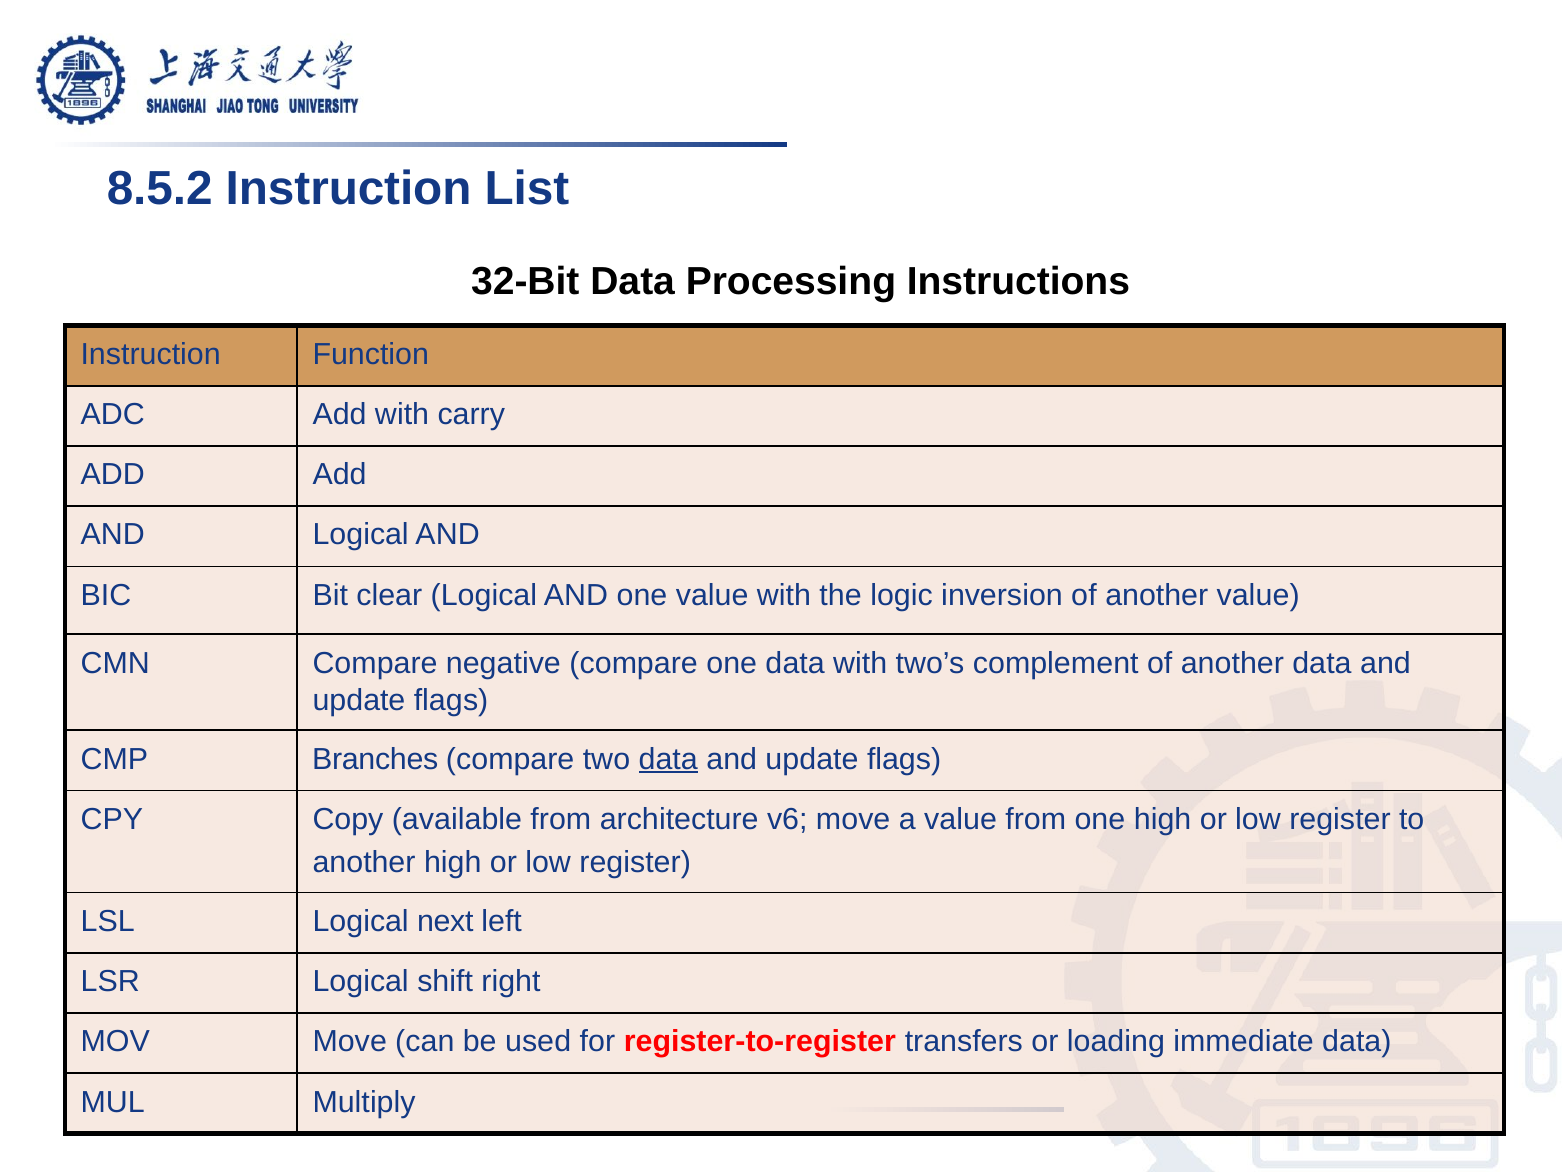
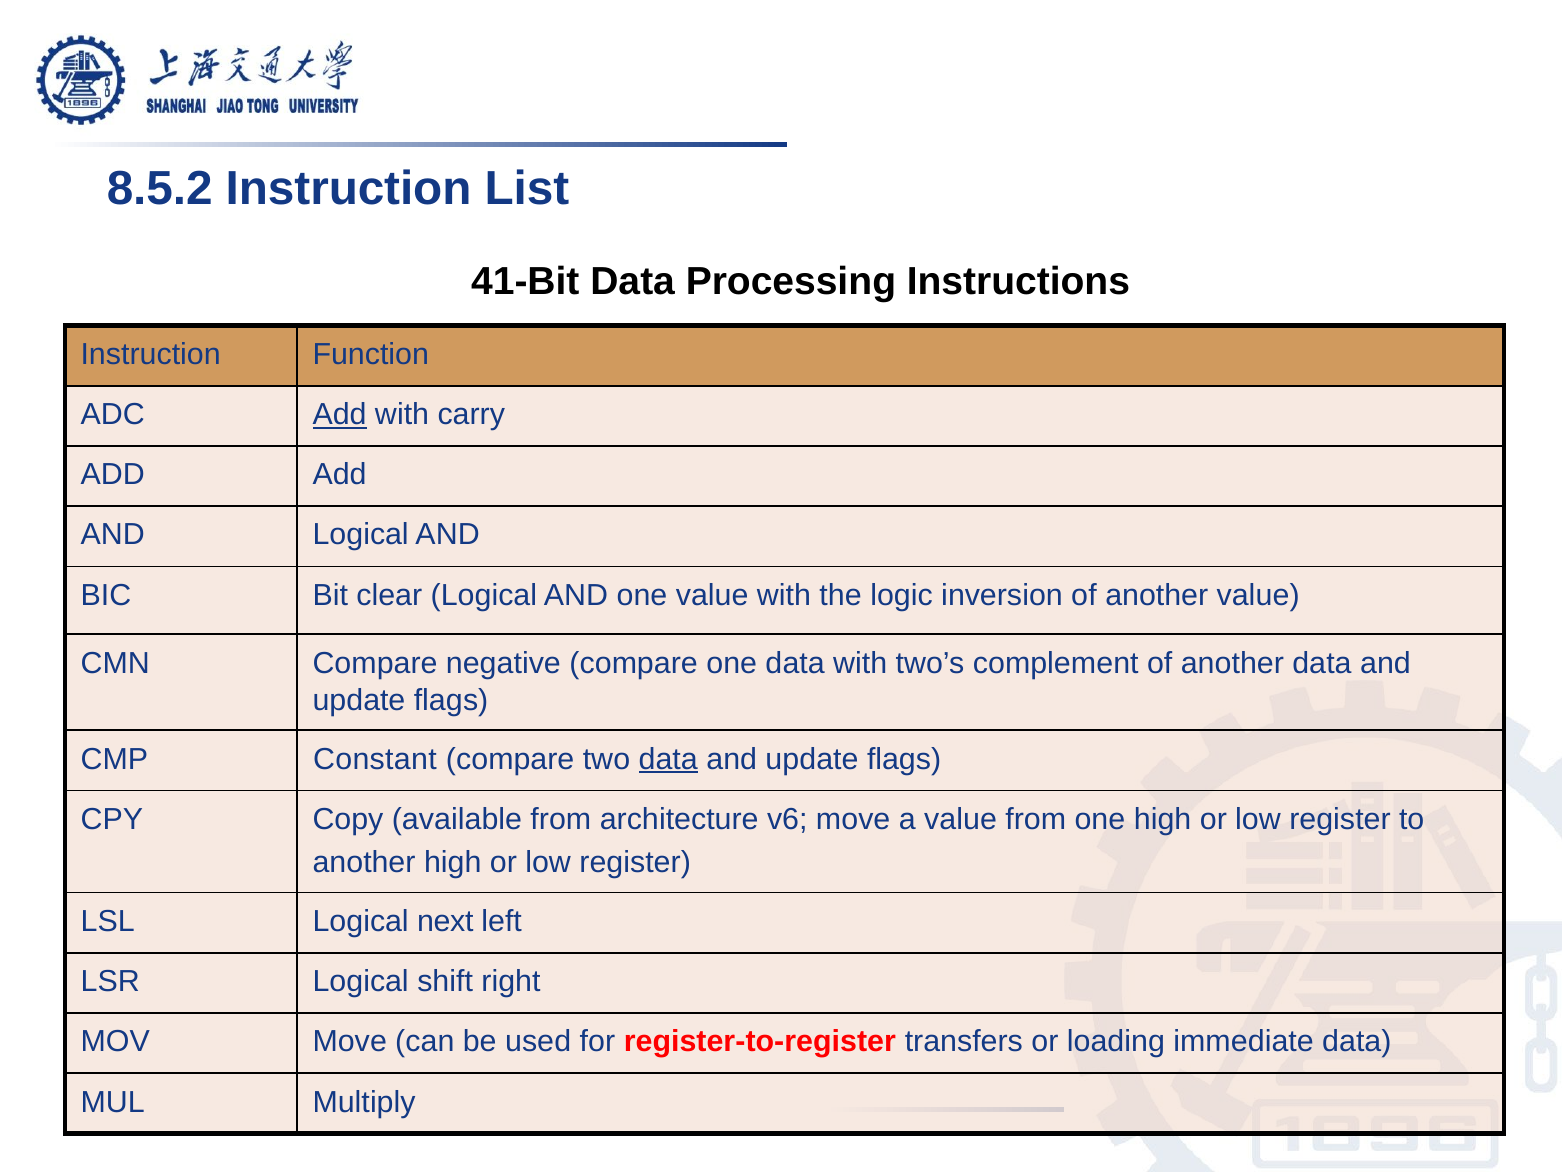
32-Bit: 32-Bit -> 41-Bit (525, 281)
Add underline: none -> present (340, 414)
Branches: Branches -> Constant (375, 759)
